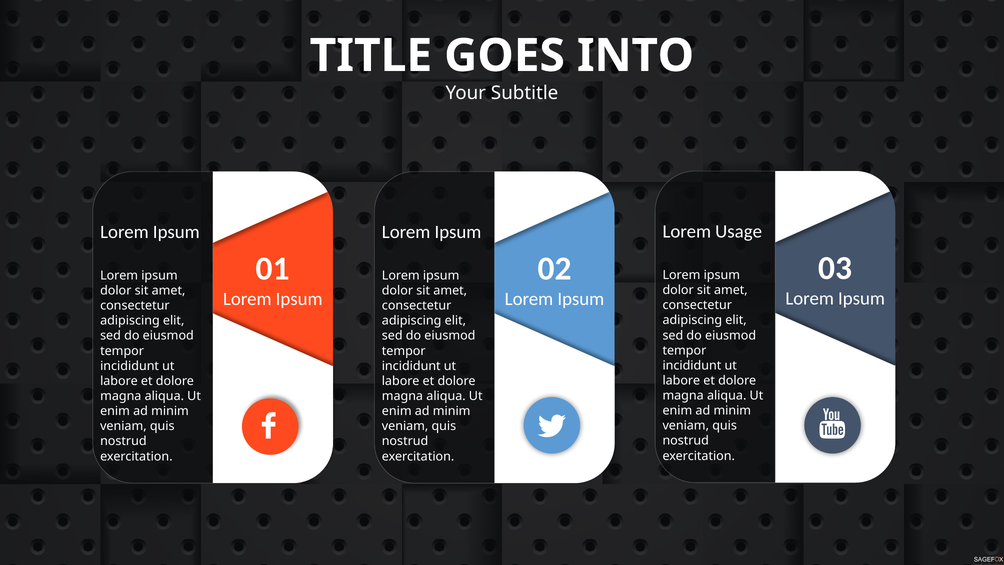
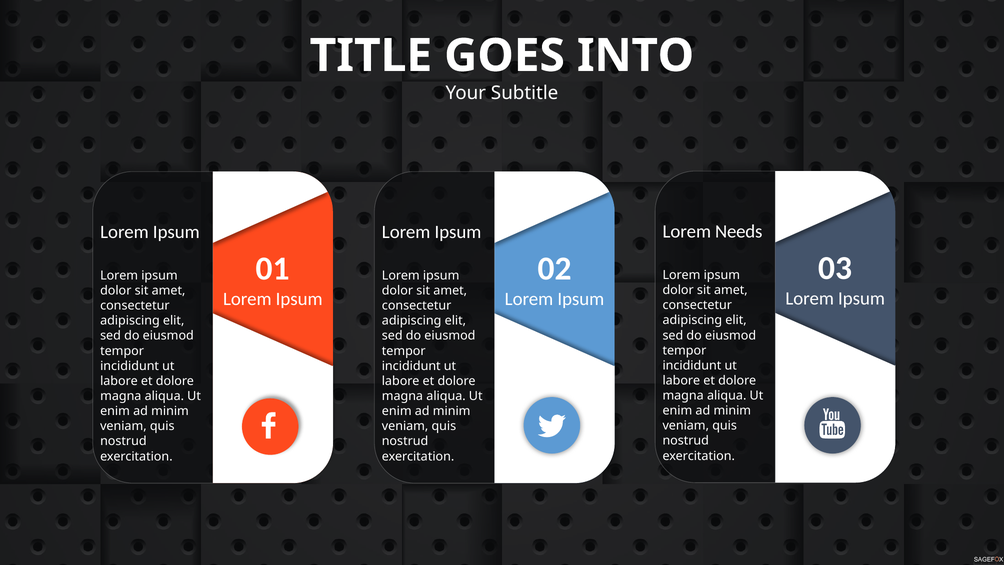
Usage: Usage -> Needs (739, 231)
